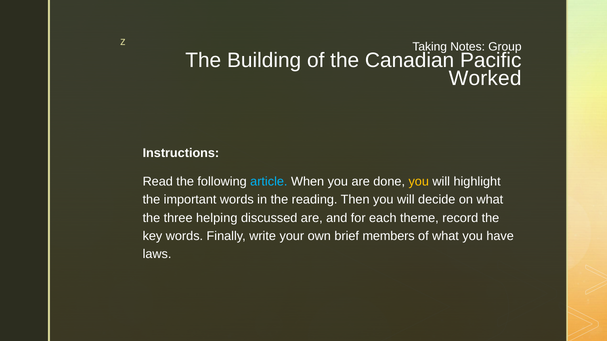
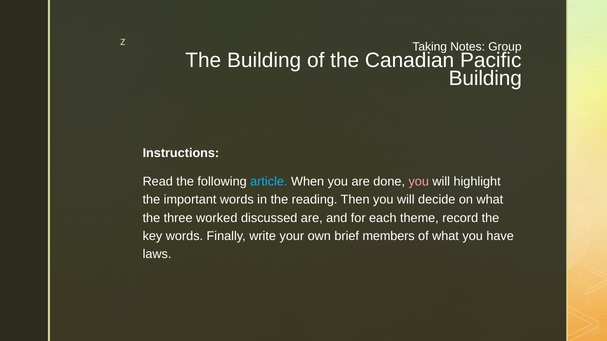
Worked: Worked -> Building (485, 78)
you colour: yellow -> pink (419, 182)
helping: helping -> worked (217, 218)
